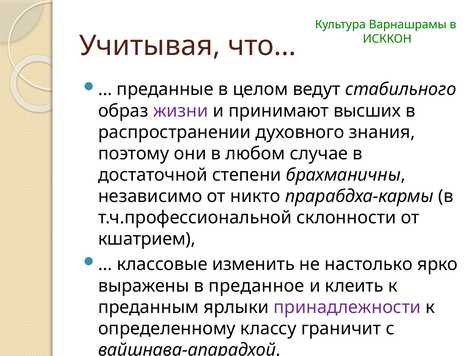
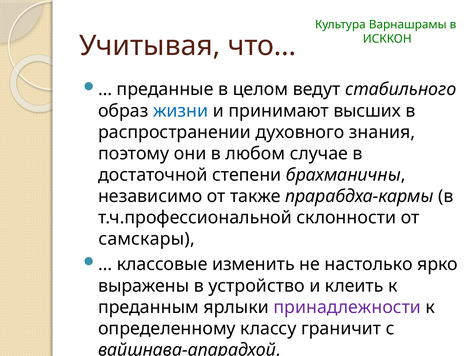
жизни colour: purple -> blue (181, 111)
никто: никто -> также (255, 196)
кшатрием: кшатрием -> самскары (147, 239)
преданное: преданное -> устройство (257, 285)
